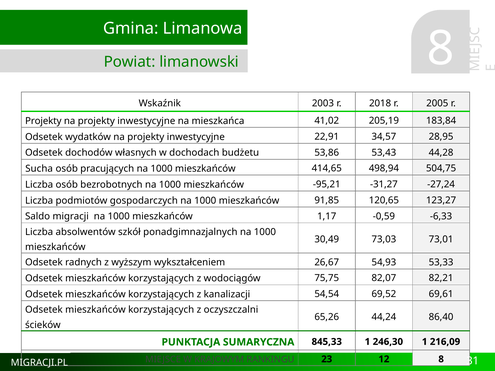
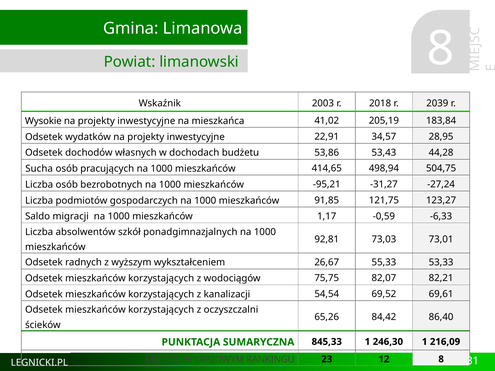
2005: 2005 -> 2039 (437, 103)
Projekty: Projekty -> Wysokie (43, 121)
120,65: 120,65 -> 121,75 (384, 200)
30,49: 30,49 -> 92,81 (327, 239)
54,93: 54,93 -> 55,33 (384, 262)
44,24: 44,24 -> 84,42 (384, 317)
MIGRACJI.PL: MIGRACJI.PL -> LEGNICKI.PL (39, 363)
